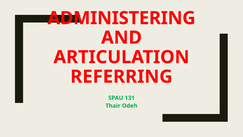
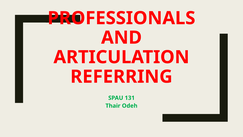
ADMINISTERING: ADMINISTERING -> PROFESSIONALS (121, 18)
